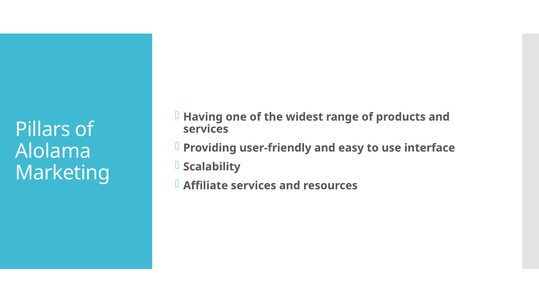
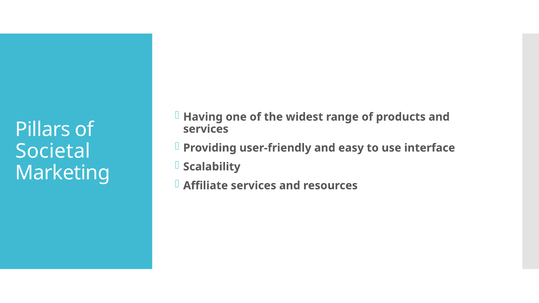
Alolama: Alolama -> Societal (53, 151)
